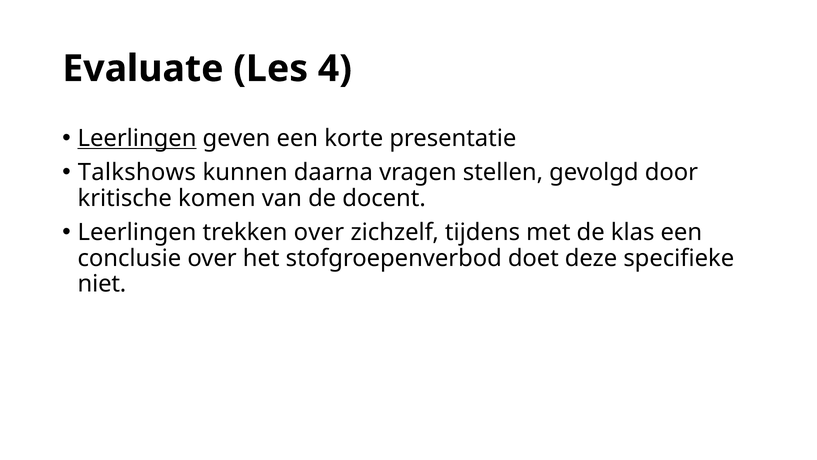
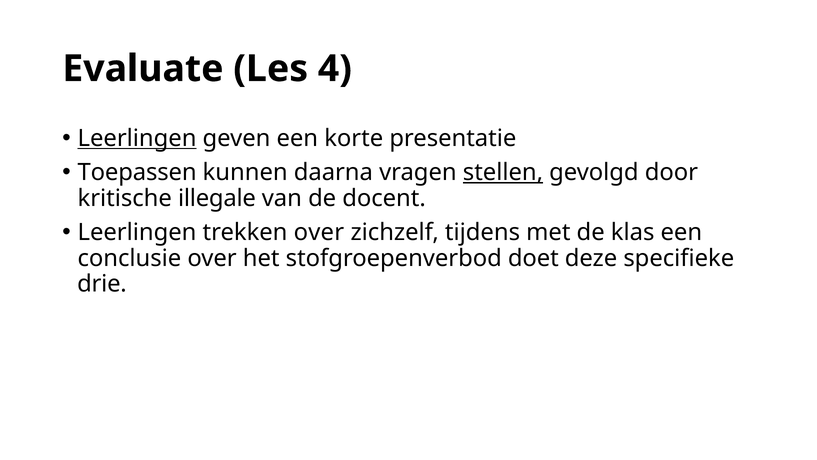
Talkshows: Talkshows -> Toepassen (137, 172)
stellen underline: none -> present (503, 172)
komen: komen -> illegale (217, 198)
niet: niet -> drie (102, 284)
